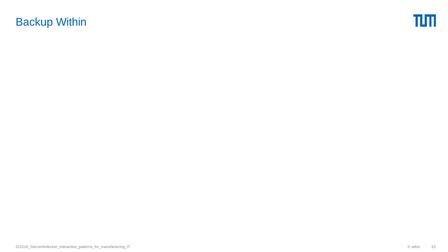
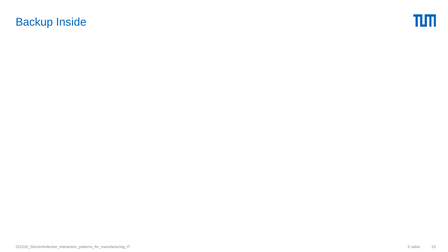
Within: Within -> Inside (71, 22)
